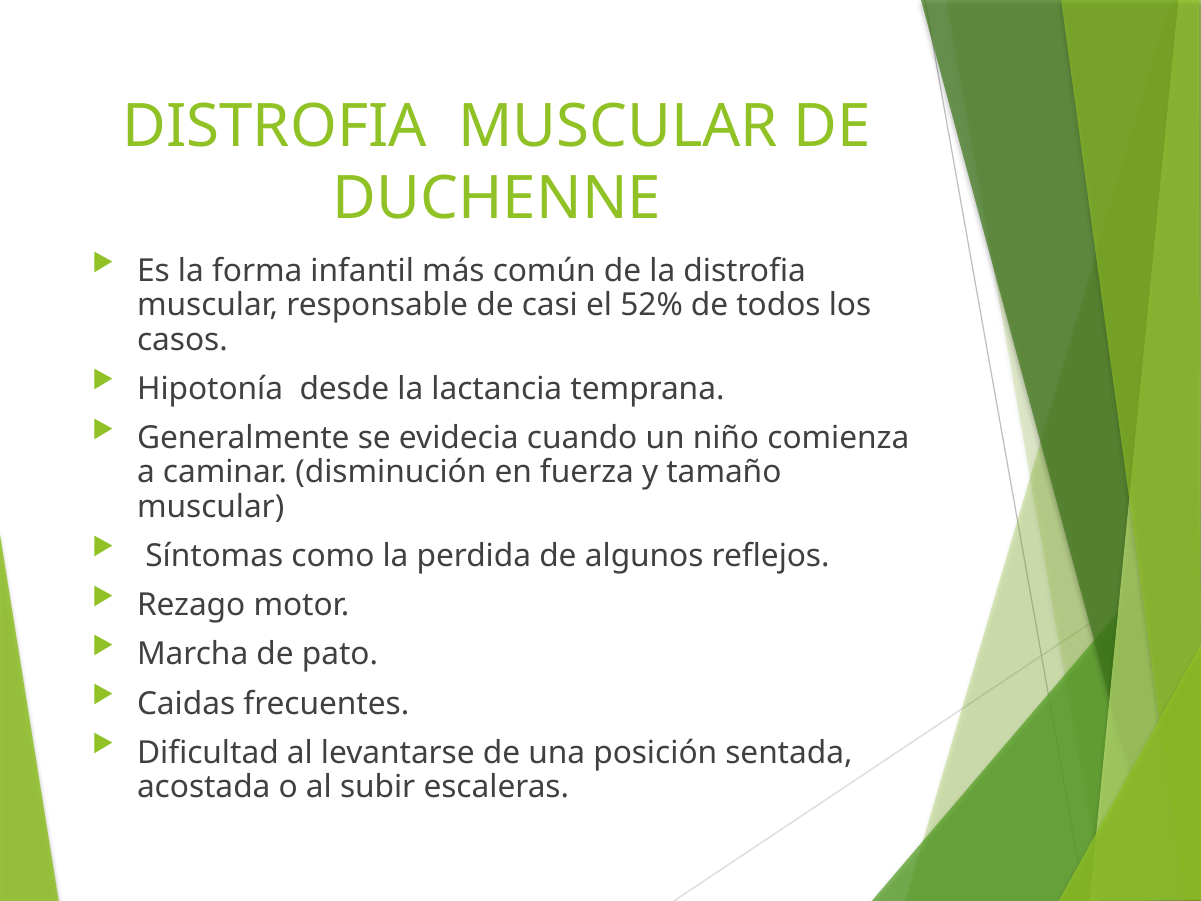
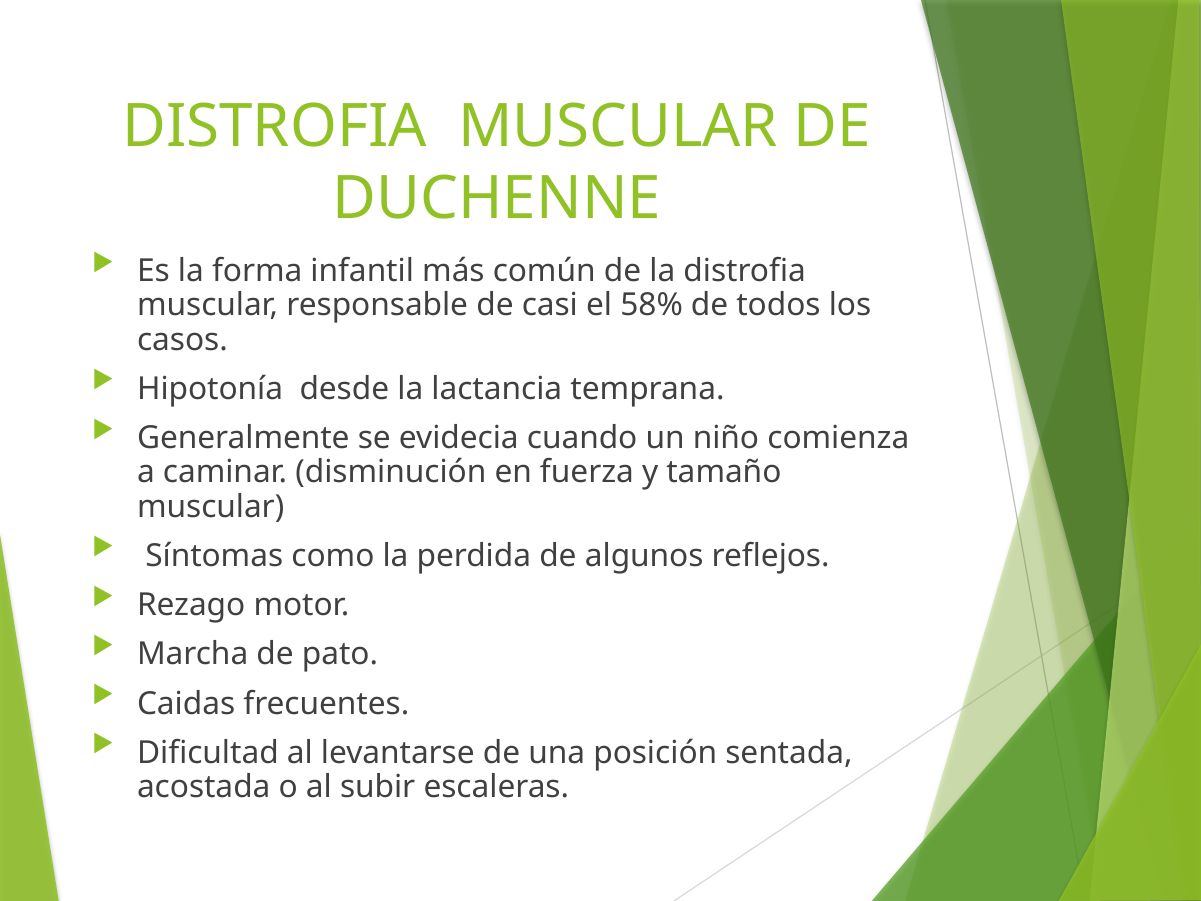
52%: 52% -> 58% (652, 305)
